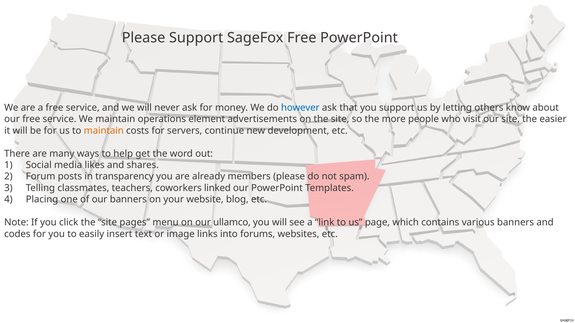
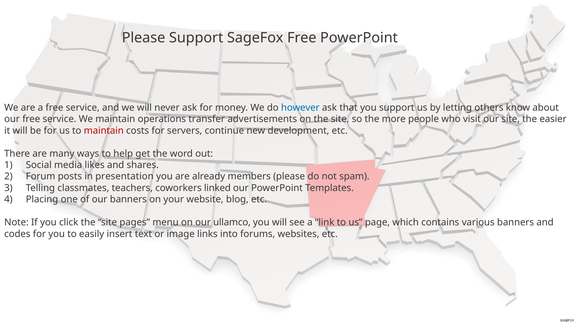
element: element -> transfer (207, 119)
maintain colour: orange -> red (104, 131)
transparency: transparency -> presentation (124, 177)
